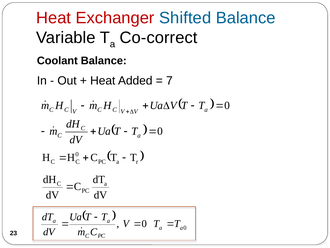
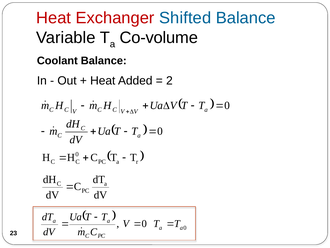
Co-correct: Co-correct -> Co-volume (159, 38)
7: 7 -> 2 (169, 80)
